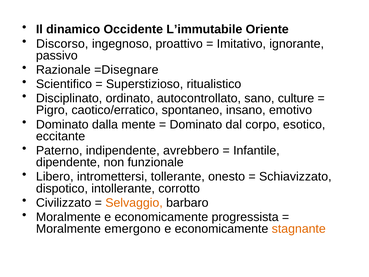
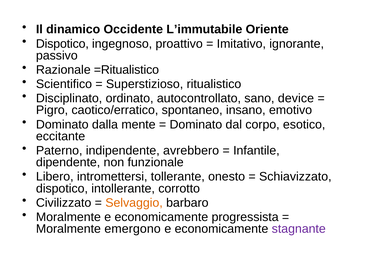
Discorso: Discorso -> Dispotico (62, 44)
=Disegnare: =Disegnare -> =Ritualistico (126, 70)
culture: culture -> device (296, 98)
stagnante colour: orange -> purple (299, 229)
